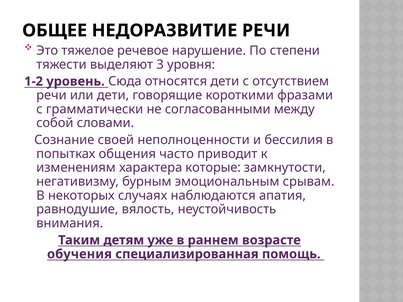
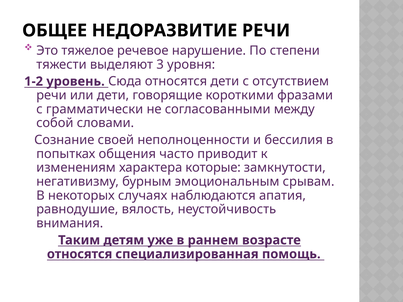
обучения: обучения -> относятся (80, 254)
